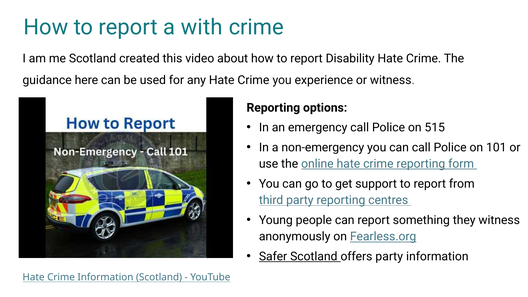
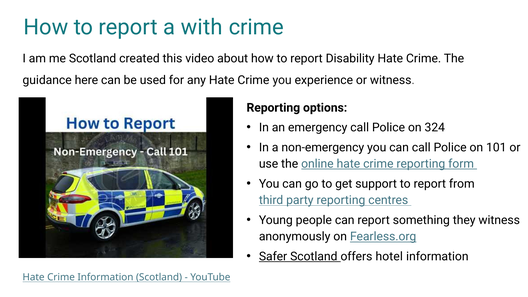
515: 515 -> 324 (435, 127)
offers party: party -> hotel (389, 257)
